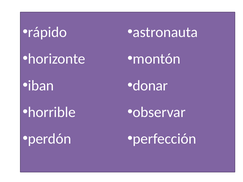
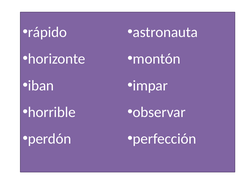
donar: donar -> impar (150, 86)
